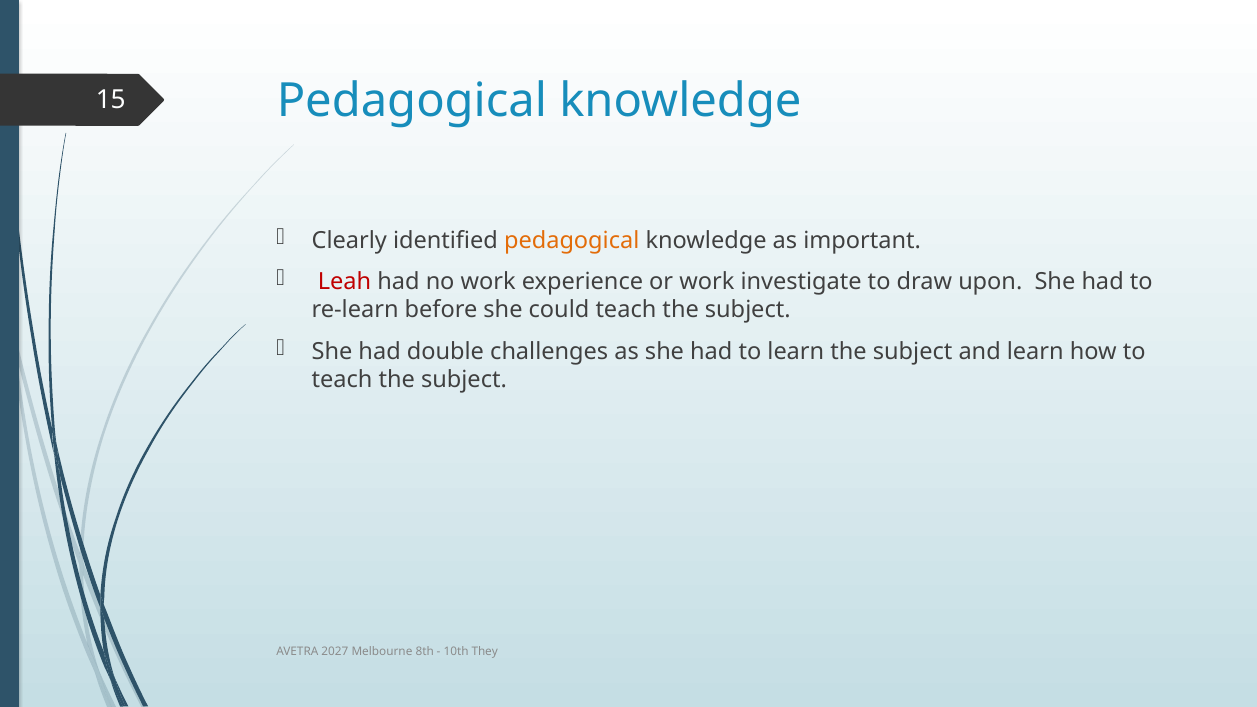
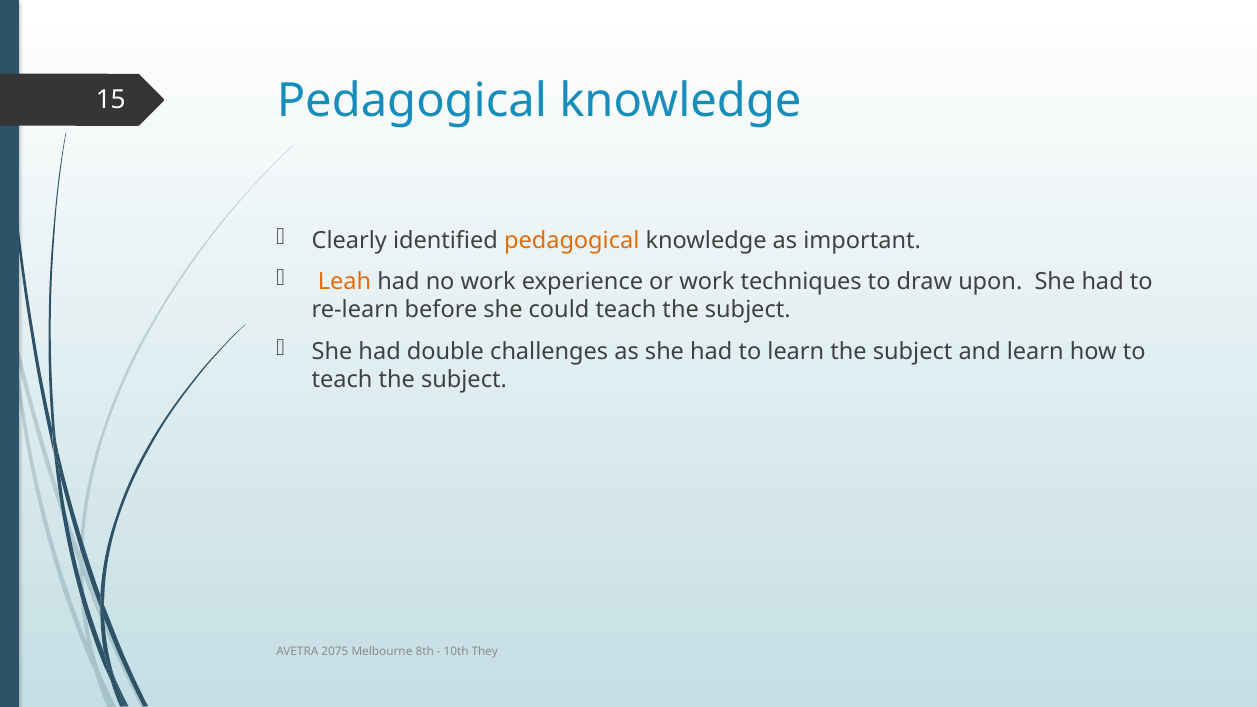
Leah colour: red -> orange (345, 282)
investigate: investigate -> techniques (801, 282)
2027: 2027 -> 2075 (335, 651)
